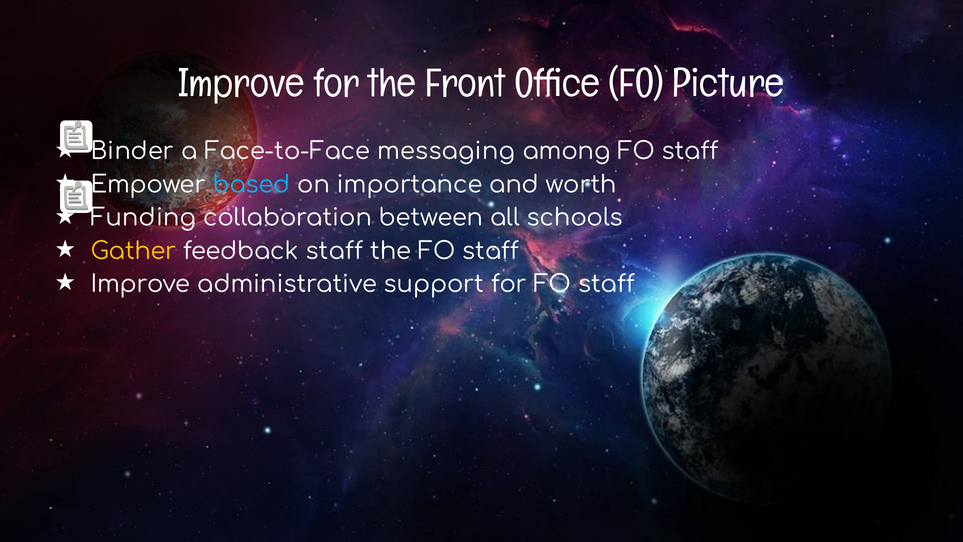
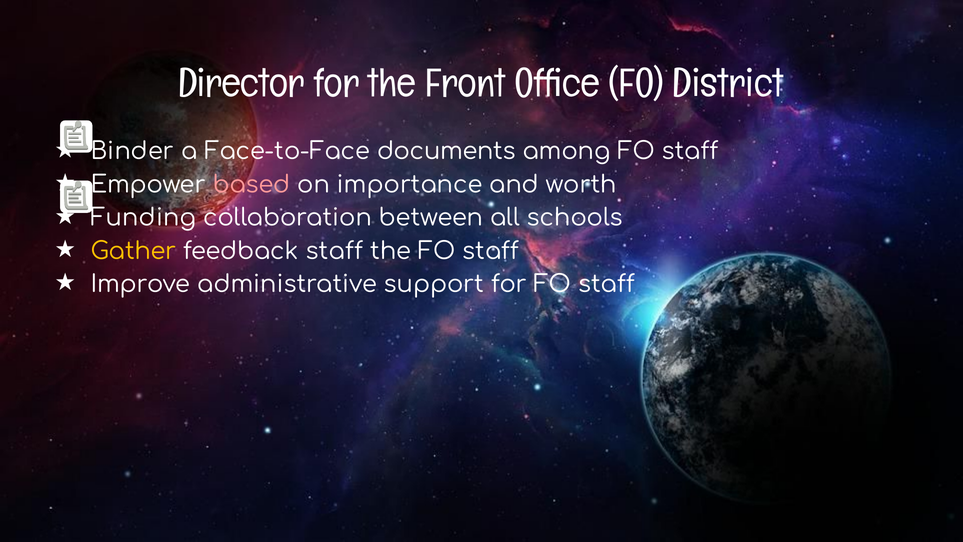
Improve: Improve -> Director (241, 83)
Picture: Picture -> District (728, 83)
messaging: messaging -> documents (446, 151)
based colour: light blue -> pink (252, 185)
